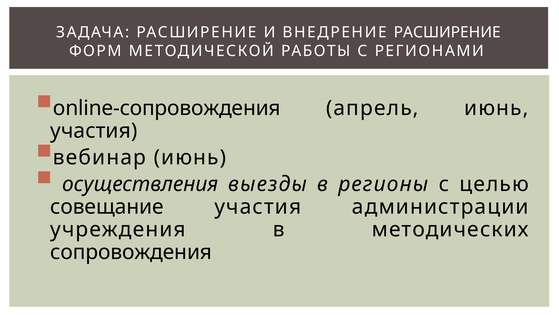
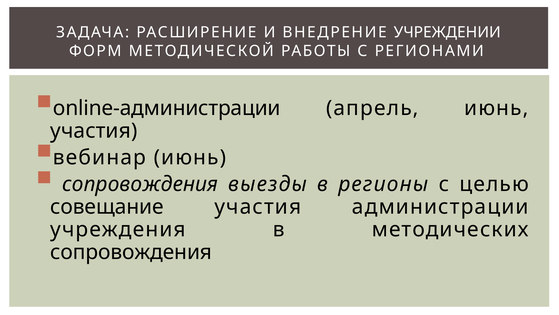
ВНЕДРЕНИЕ РАСШИРЕНИЕ: РАСШИРЕНИЕ -> УЧРЕЖДЕНИИ (447, 32)
online-сопровождения: online-сопровождения -> online-администрации (167, 108)
осуществления: осуществления -> сопровождения (140, 184)
